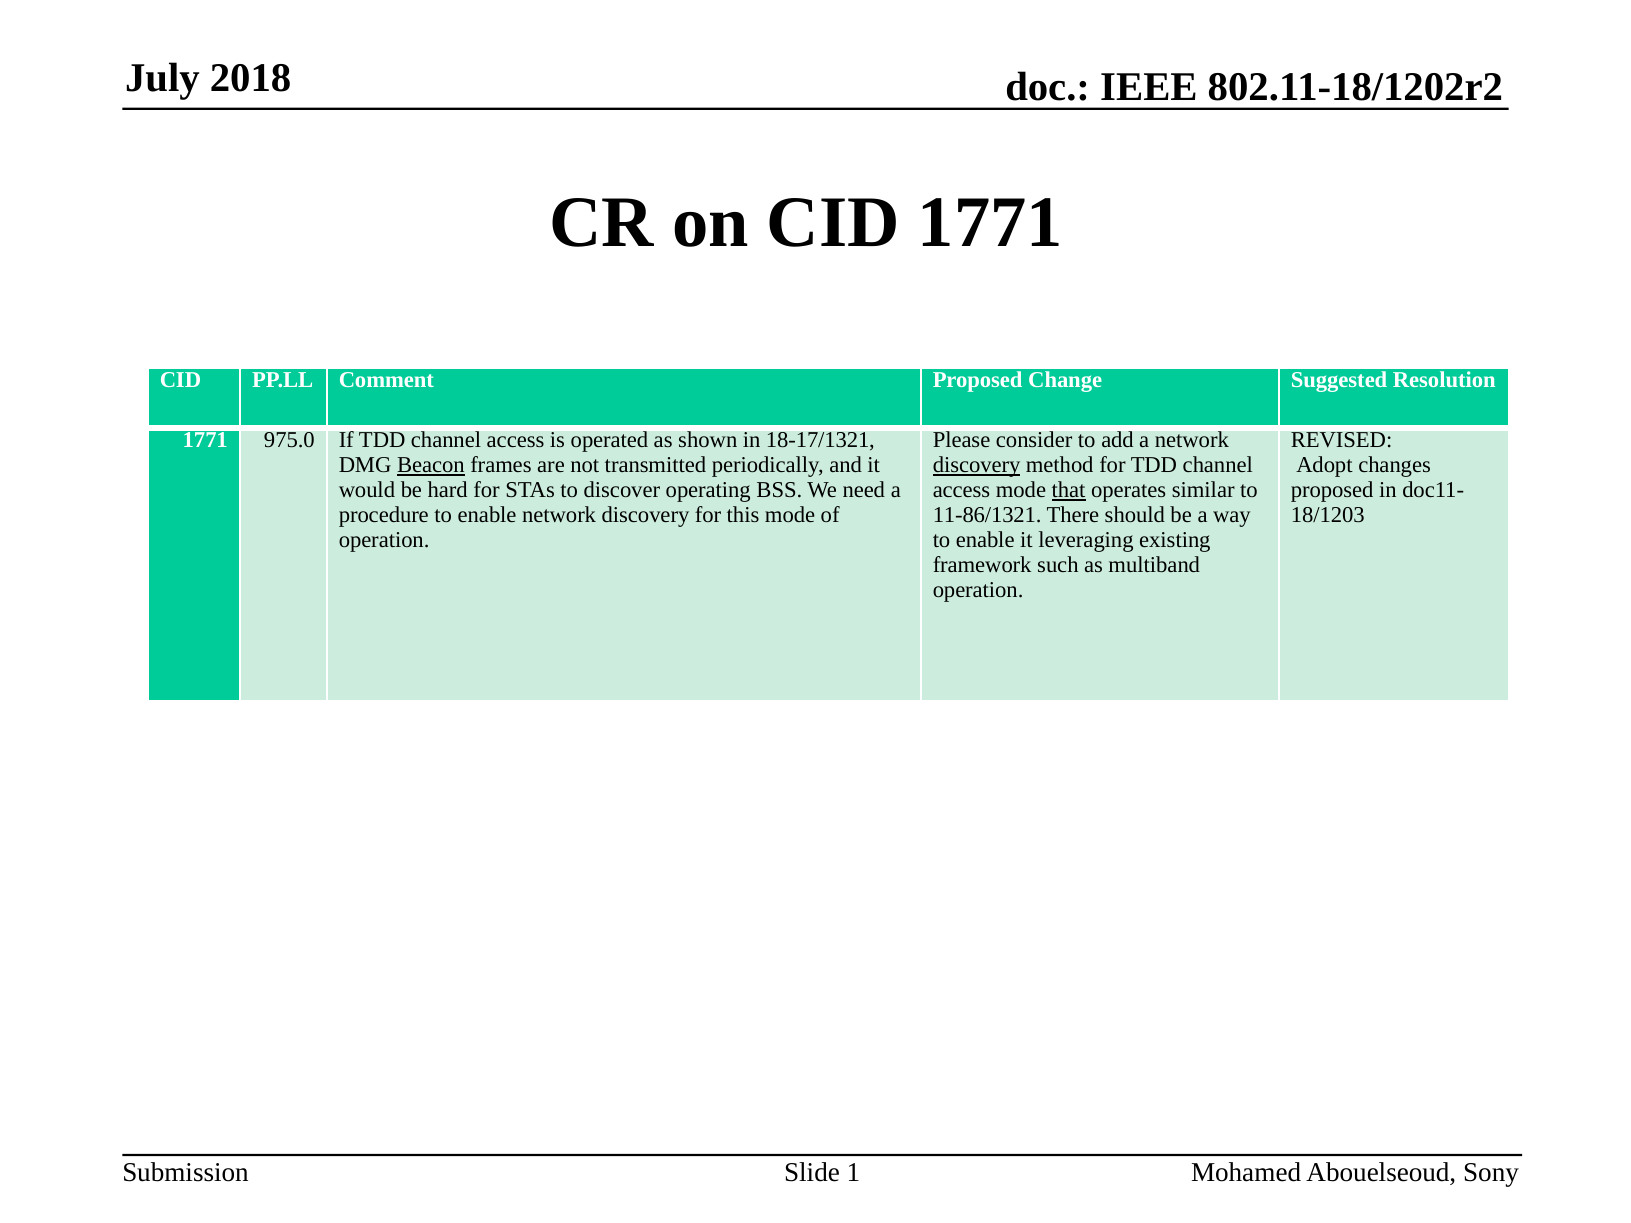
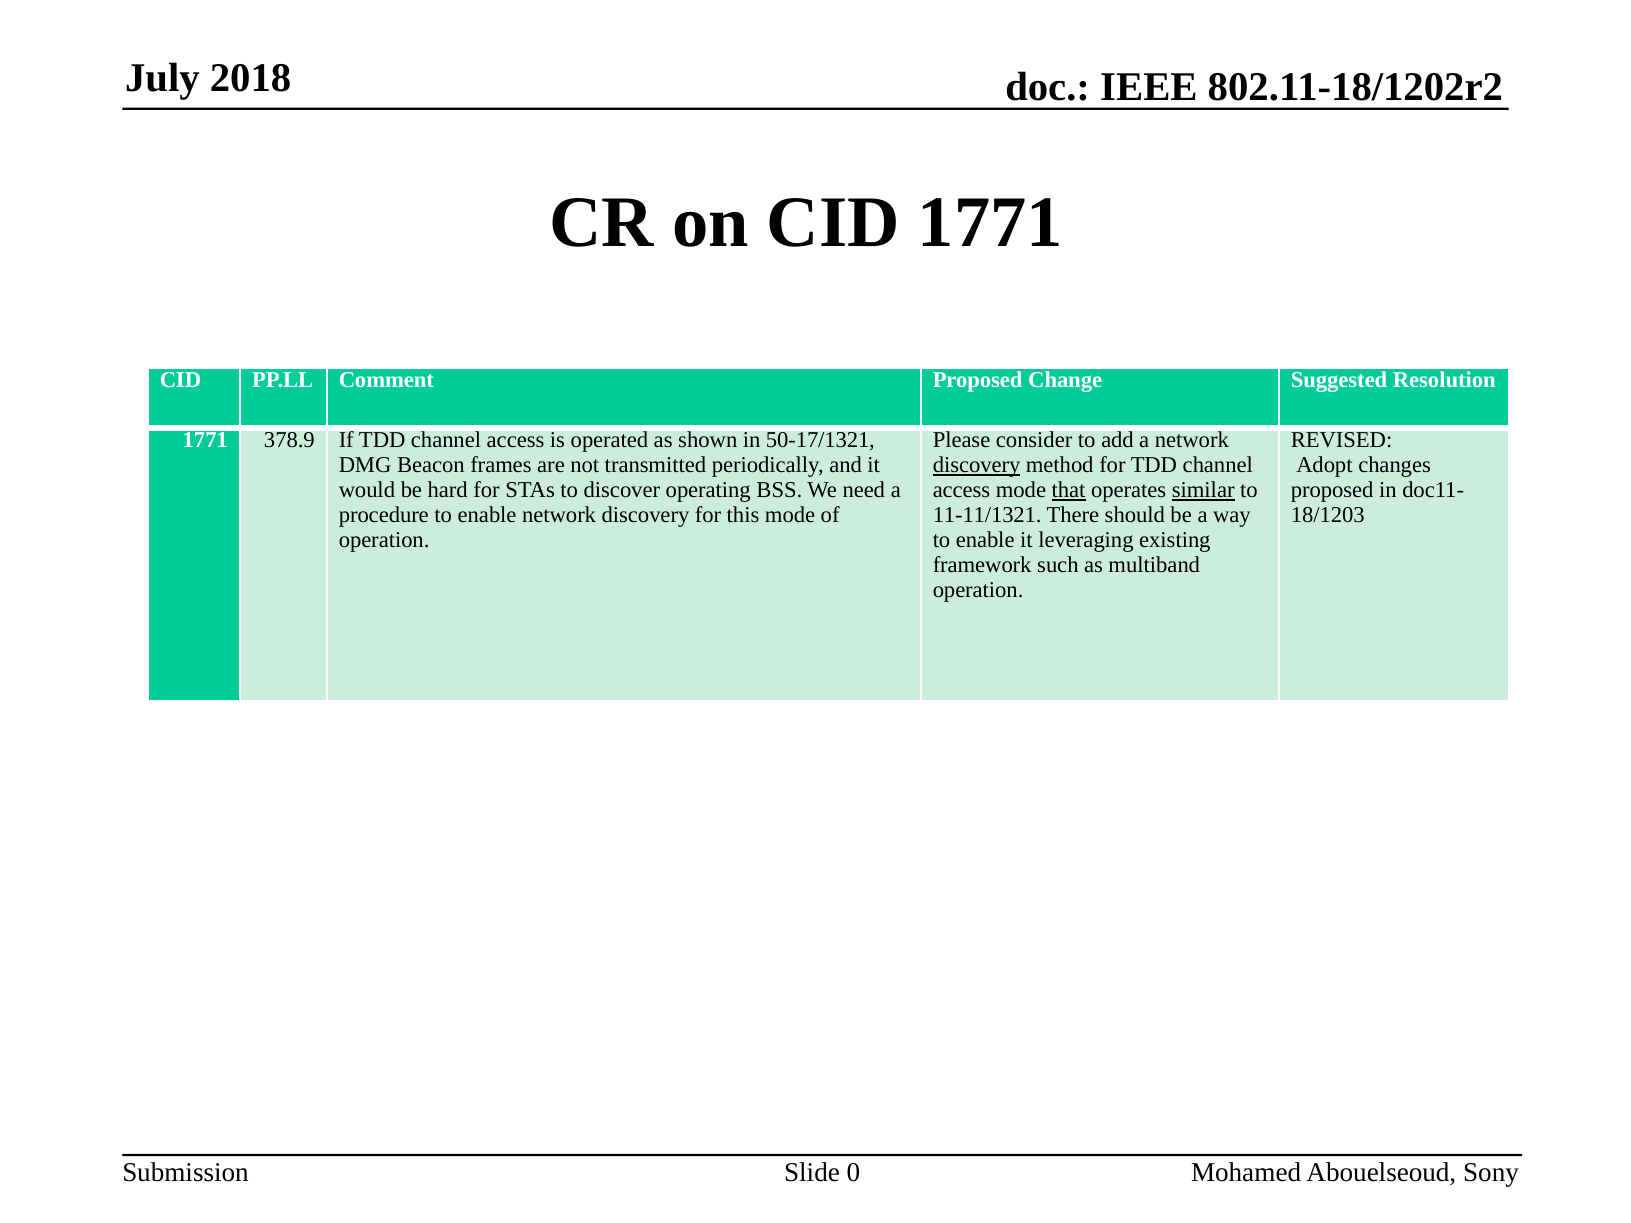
975.0: 975.0 -> 378.9 (289, 441)
18-17/1321: 18-17/1321 -> 50-17/1321 (820, 441)
Beacon underline: present -> none (431, 466)
similar underline: none -> present (1203, 490)
11-86/1321: 11-86/1321 -> 11-11/1321 (987, 515)
1: 1 -> 0 (853, 1173)
